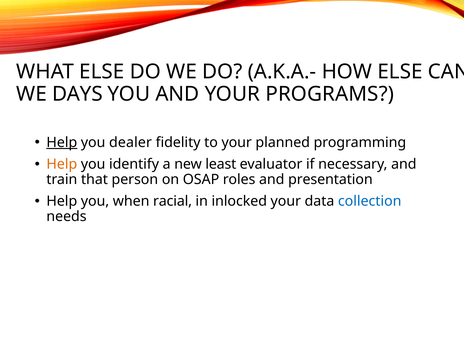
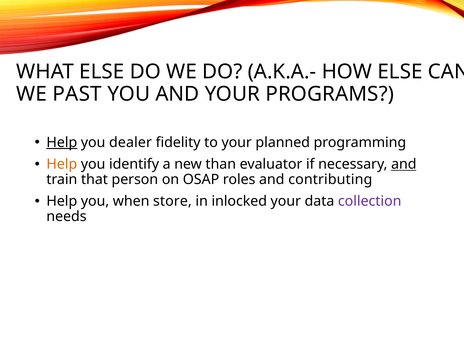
DAYS: DAYS -> PAST (77, 94)
least: least -> than (221, 164)
and underline: none -> present (404, 164)
presentation: presentation -> contributing (330, 180)
racial: racial -> store (172, 201)
collection colour: blue -> purple (370, 201)
